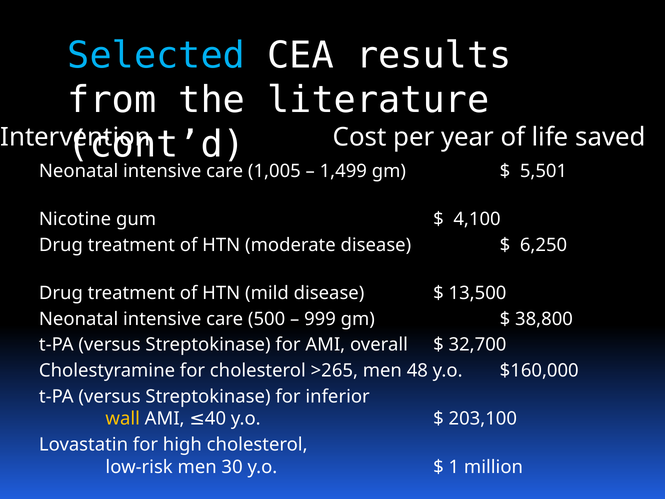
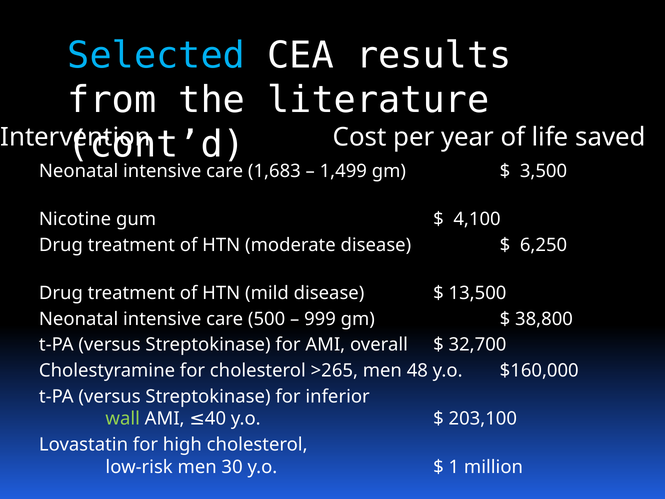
1,005: 1,005 -> 1,683 (274, 171)
5,501: 5,501 -> 3,500 (544, 171)
wall colour: yellow -> light green (123, 419)
